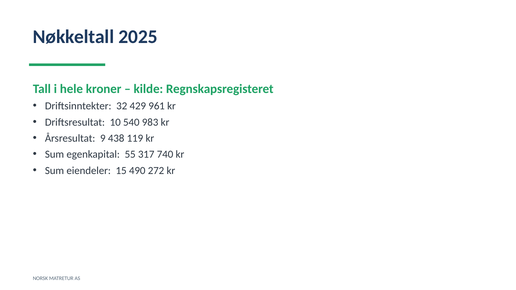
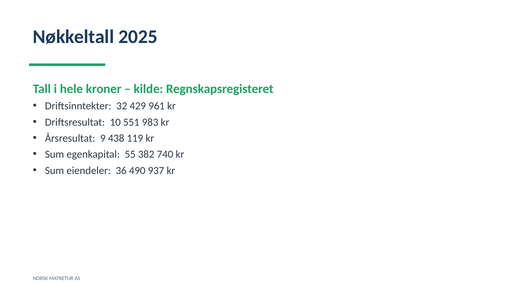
540: 540 -> 551 (131, 122)
317: 317 -> 382 (146, 155)
15: 15 -> 36 (121, 171)
272: 272 -> 937 (156, 171)
